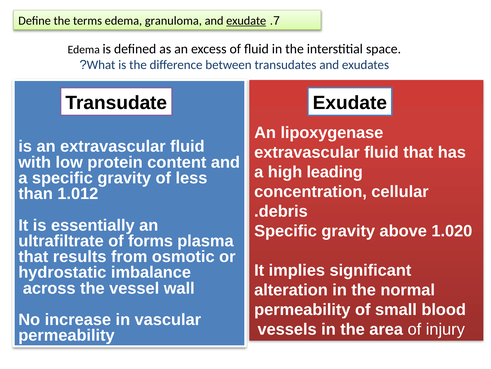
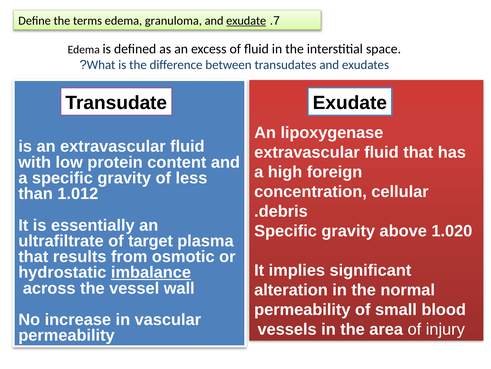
leading: leading -> foreign (335, 172)
forms: forms -> target (151, 241)
imbalance underline: none -> present (151, 272)
